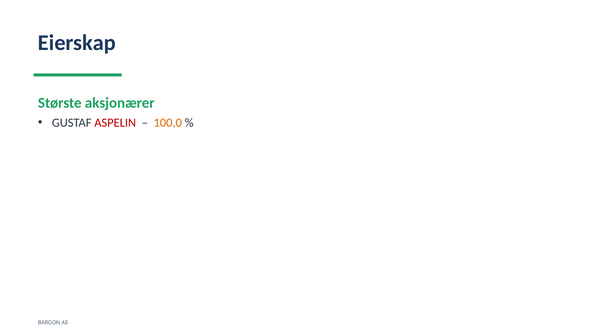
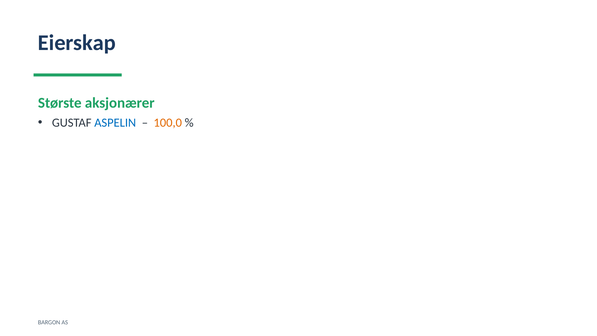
ASPELIN colour: red -> blue (115, 123)
